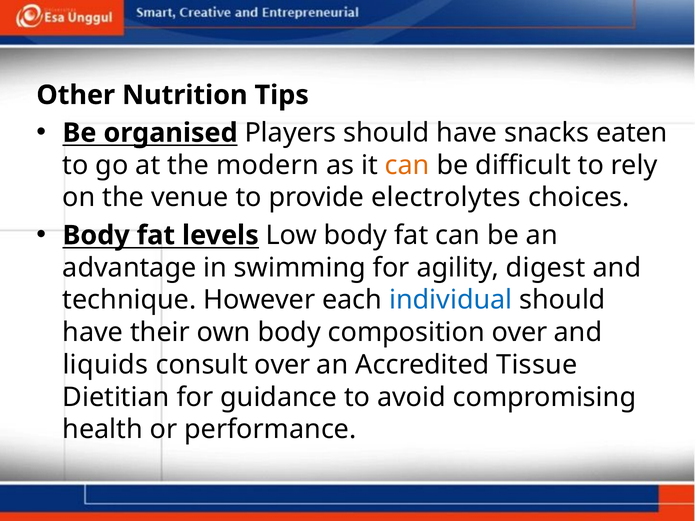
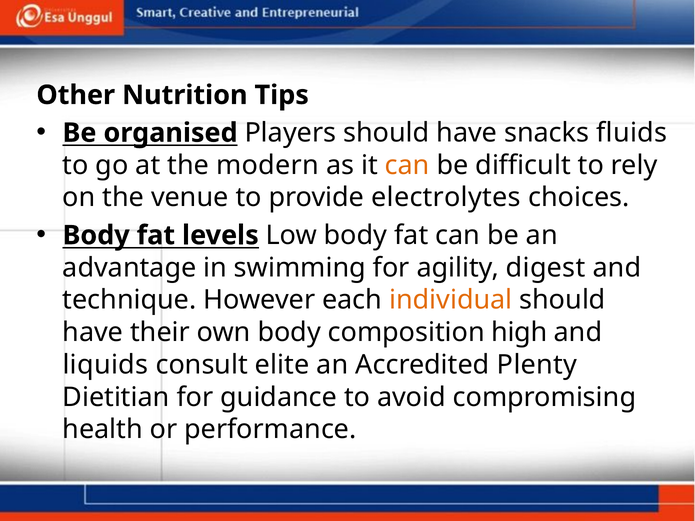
eaten: eaten -> fluids (632, 133)
individual colour: blue -> orange (451, 300)
composition over: over -> high (519, 333)
consult over: over -> elite (282, 365)
Tissue: Tissue -> Plenty (537, 365)
